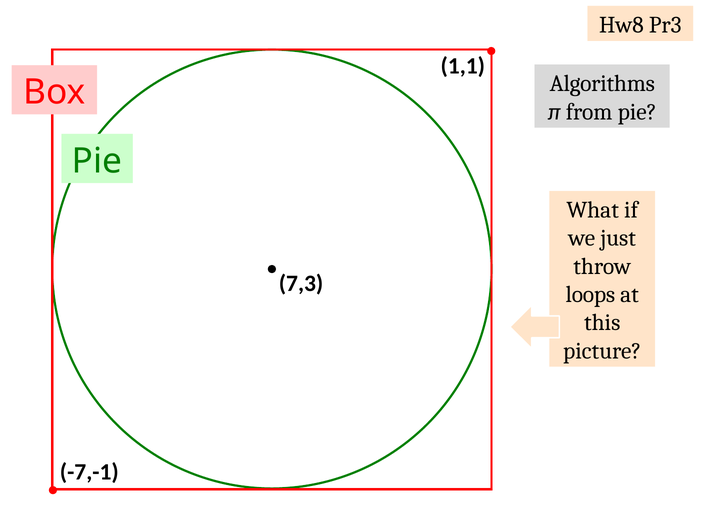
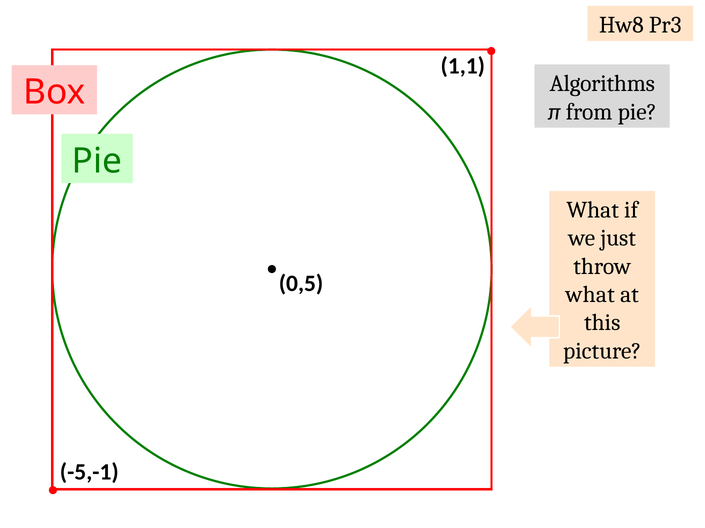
7,3: 7,3 -> 0,5 (301, 284)
loops: loops -> what (590, 295)
-7,-1: -7,-1 -> -5,-1 (89, 473)
